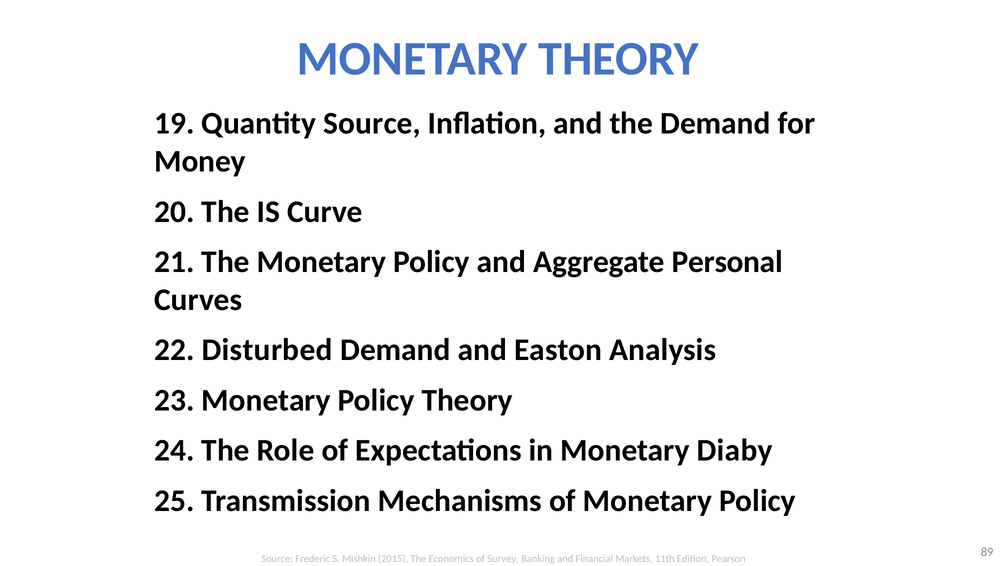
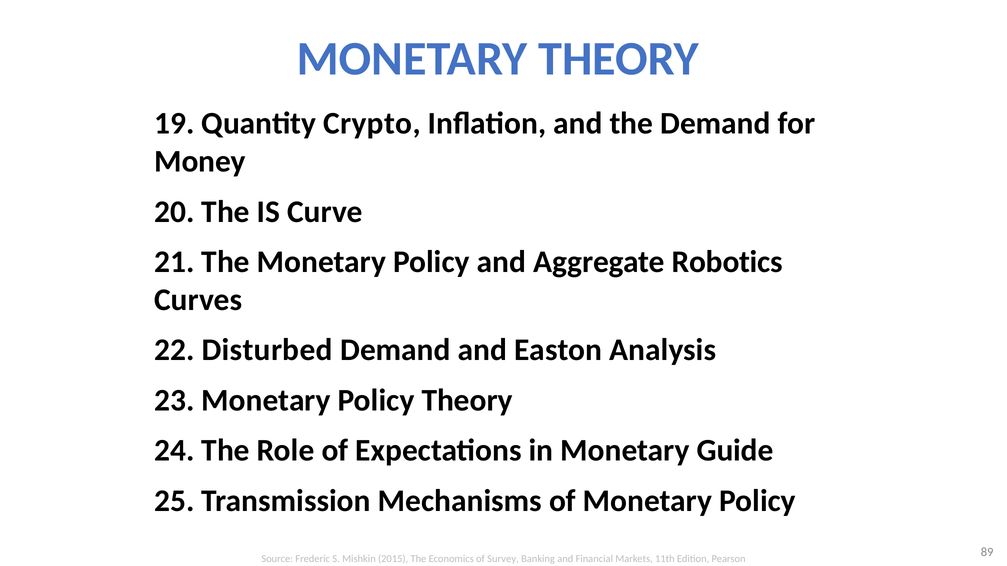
Quantity Source: Source -> Crypto (372, 124)
Personal: Personal -> Robotics (727, 262)
Diaby: Diaby -> Guide (735, 451)
